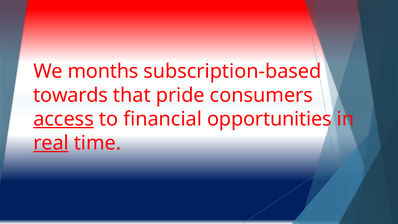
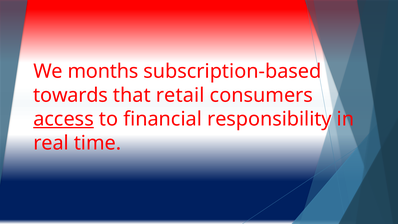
pride: pride -> retail (180, 95)
opportunities: opportunities -> responsibility (269, 119)
real underline: present -> none (51, 143)
